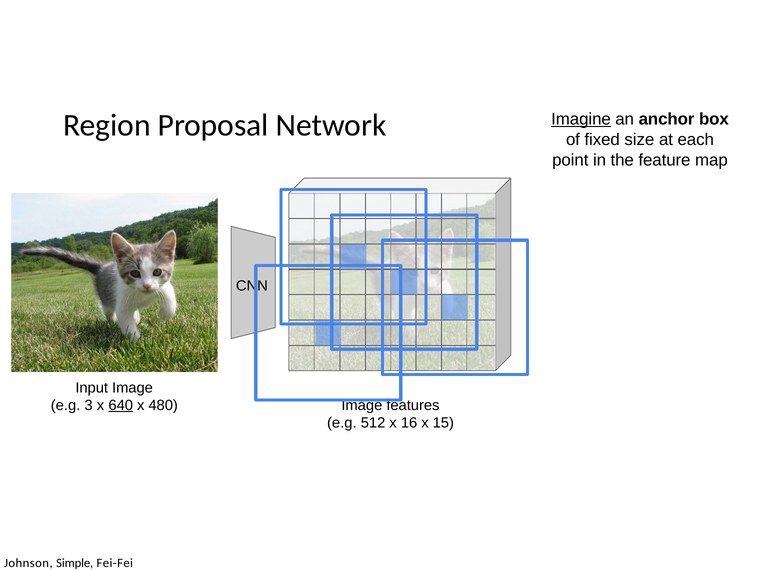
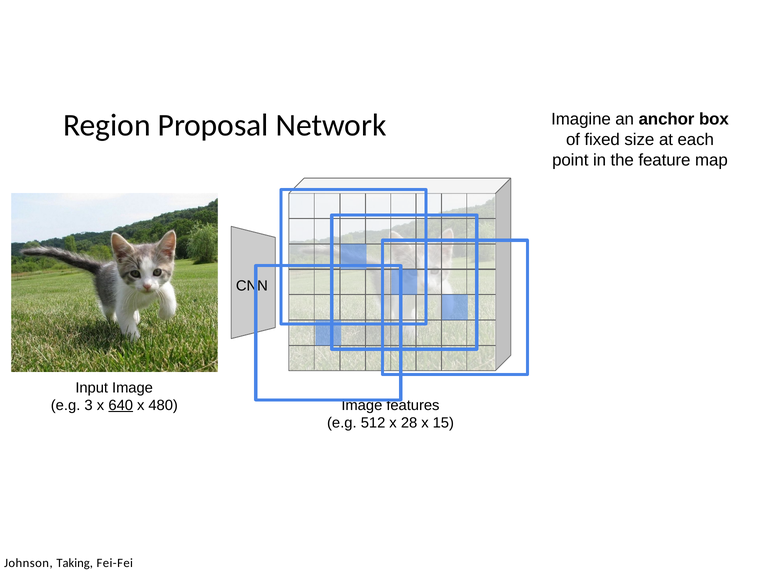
Imagine underline: present -> none (581, 119)
16: 16 -> 28 (409, 423)
Simple: Simple -> Taking (75, 563)
